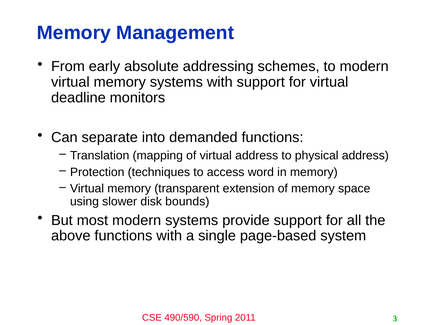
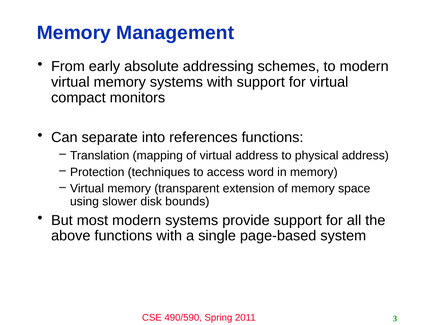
deadline: deadline -> compact (78, 98)
demanded: demanded -> references (203, 138)
